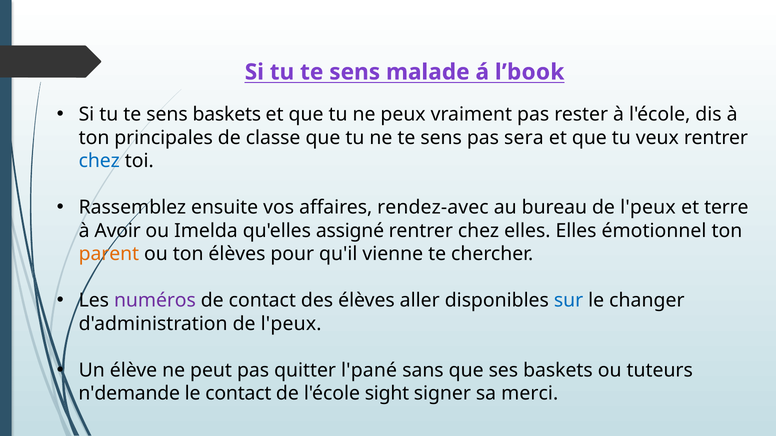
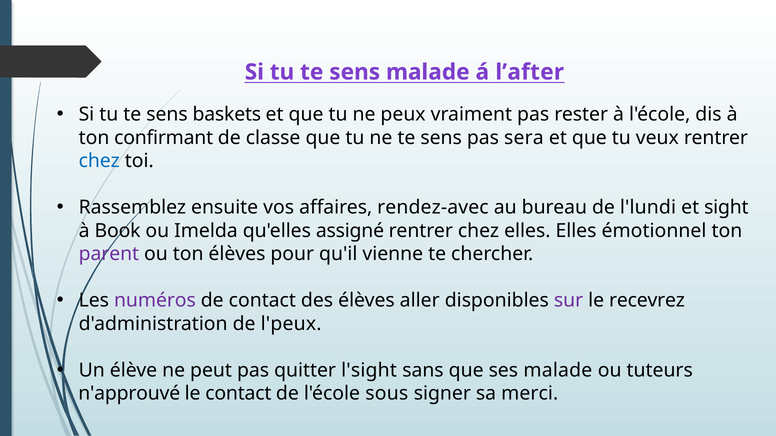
l’book: l’book -> l’after (530, 72)
principales: principales -> confirmant (164, 138)
bureau de l'peux: l'peux -> l'lundi (648, 208)
terre: terre -> sight (726, 208)
Avoir: Avoir -> Book (118, 231)
parent colour: orange -> purple (109, 254)
sur colour: blue -> purple (569, 301)
changer: changer -> recevrez (647, 301)
l'pané: l'pané -> l'sight (369, 371)
ses baskets: baskets -> malade (558, 371)
n'demande: n'demande -> n'approuvé (129, 394)
sight: sight -> sous (387, 394)
